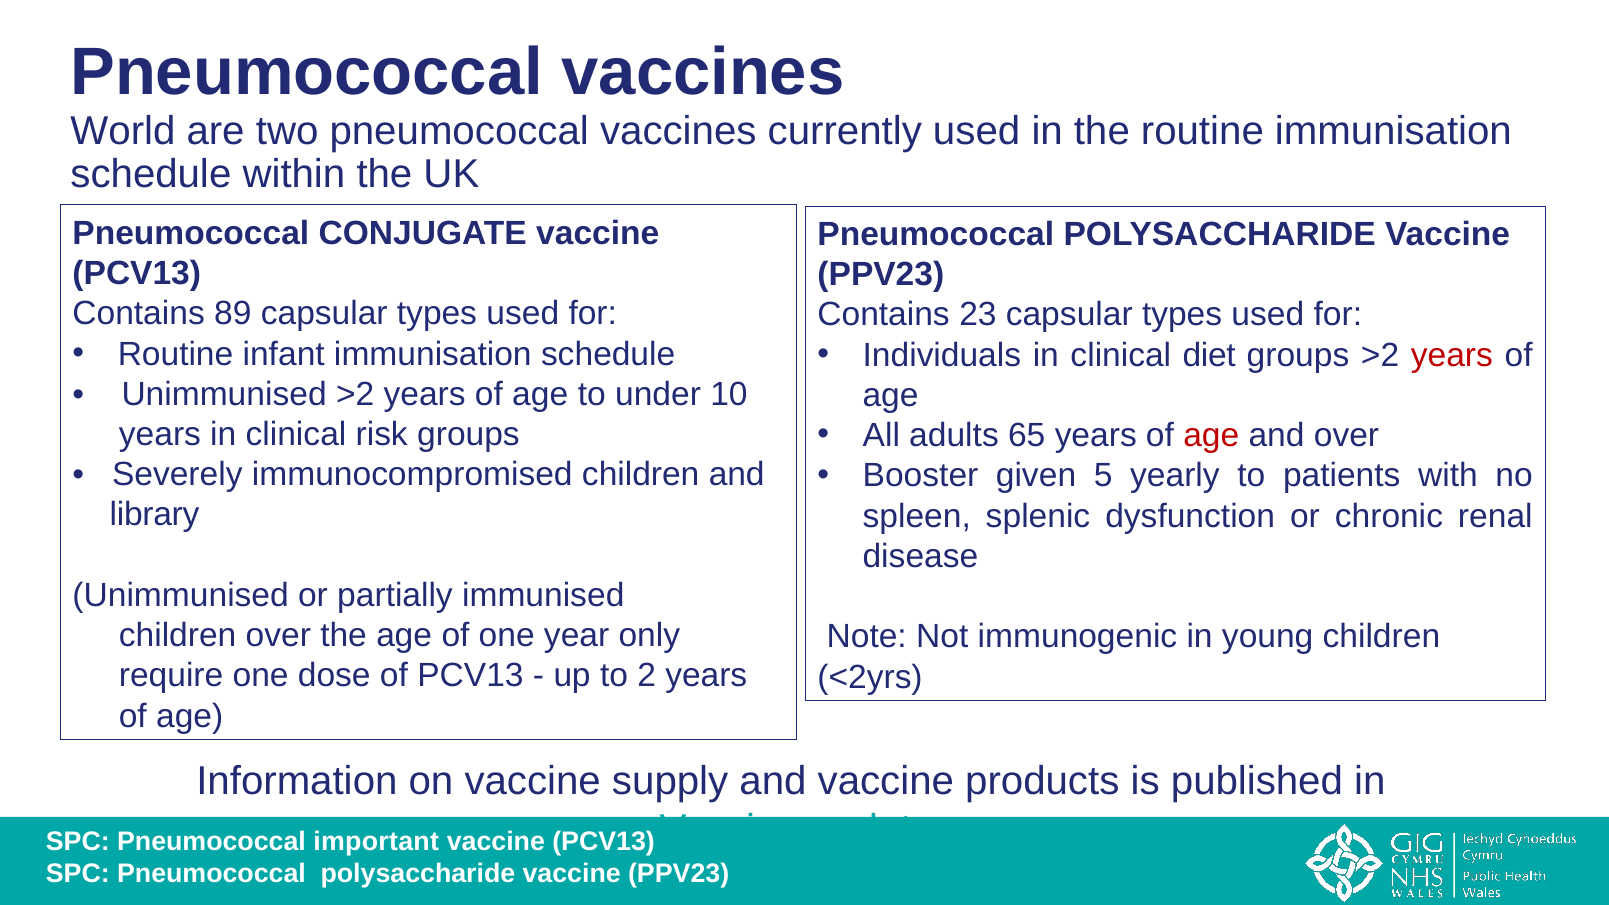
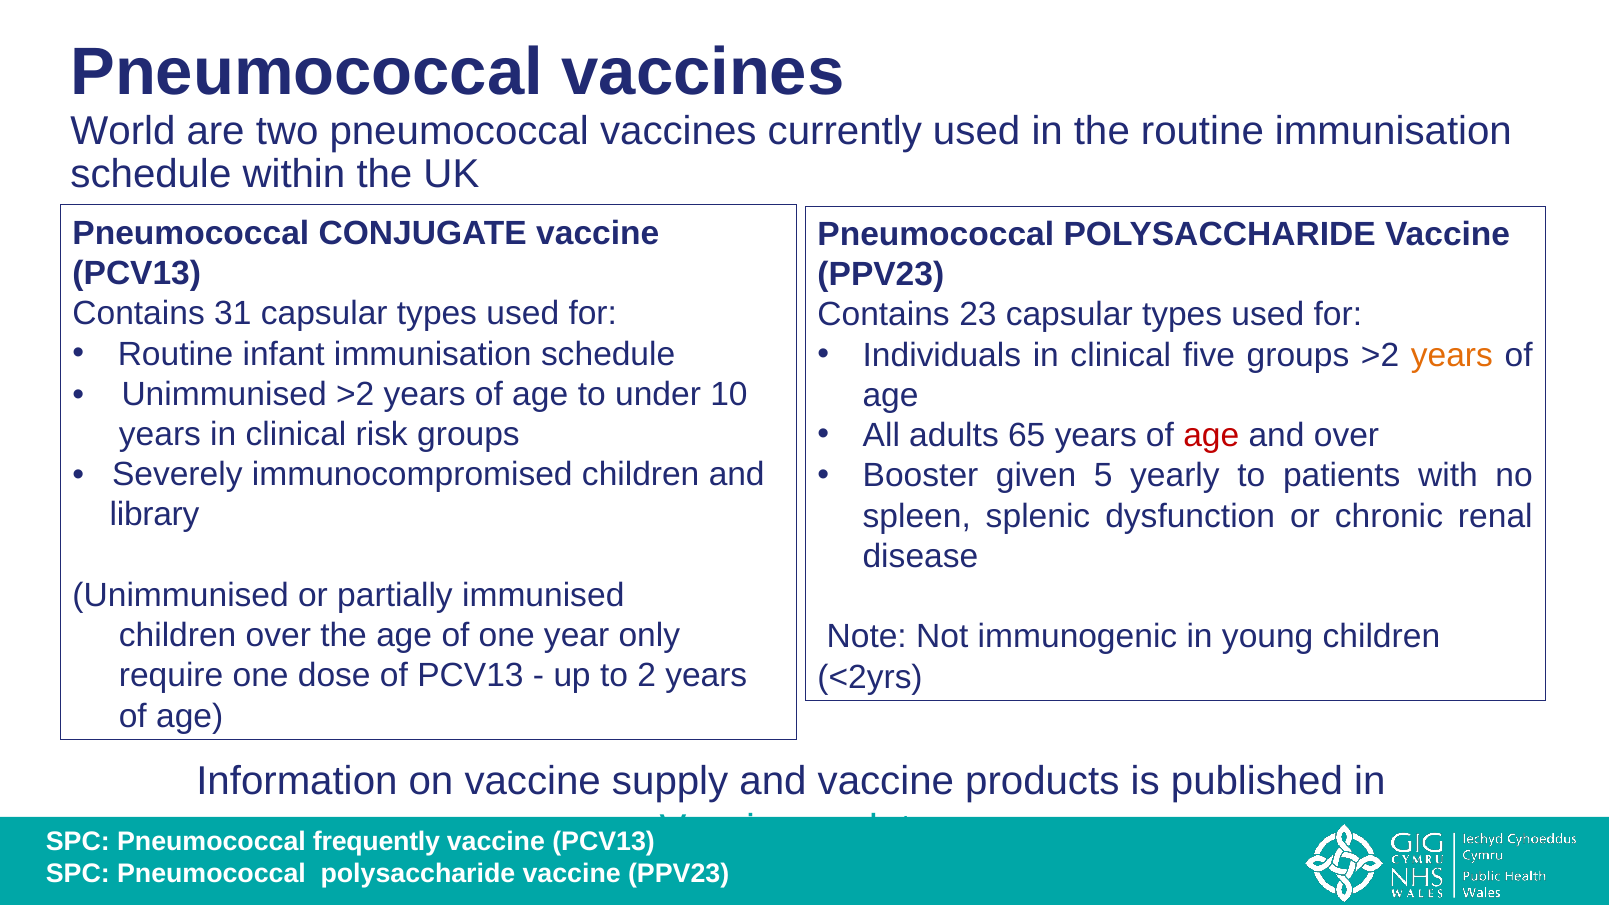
89: 89 -> 31 (233, 314)
diet: diet -> five (1209, 355)
years colour: red -> orange (1452, 355)
important: important -> frequently (376, 841)
